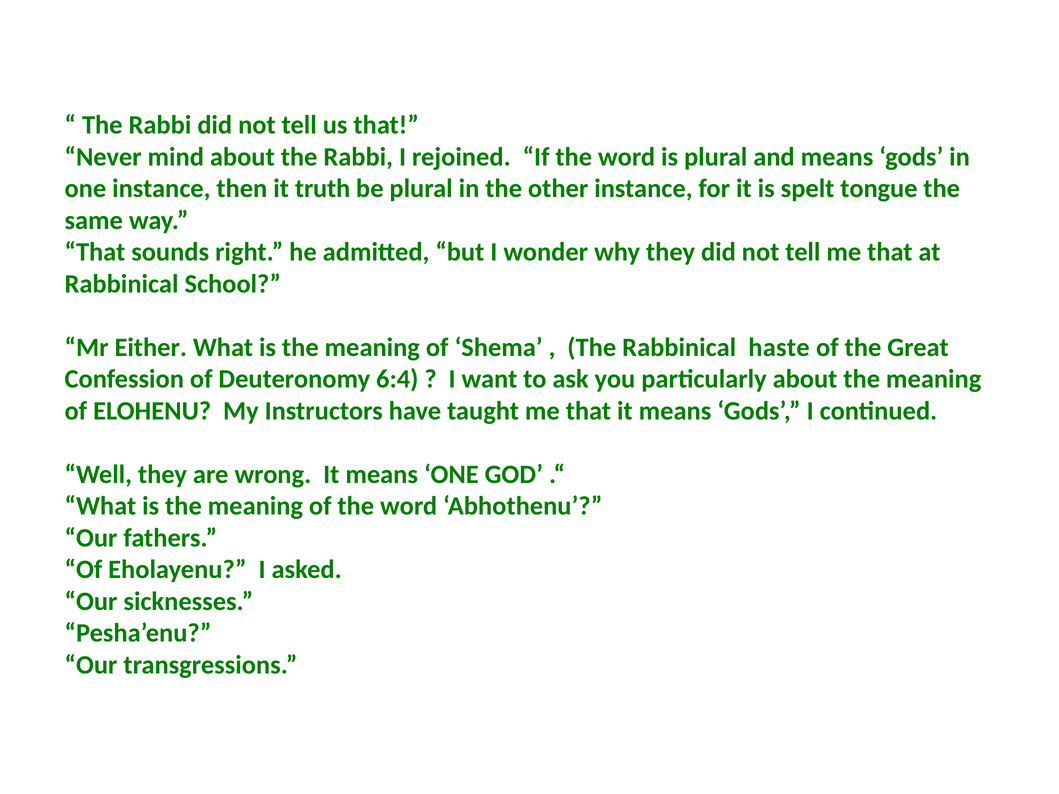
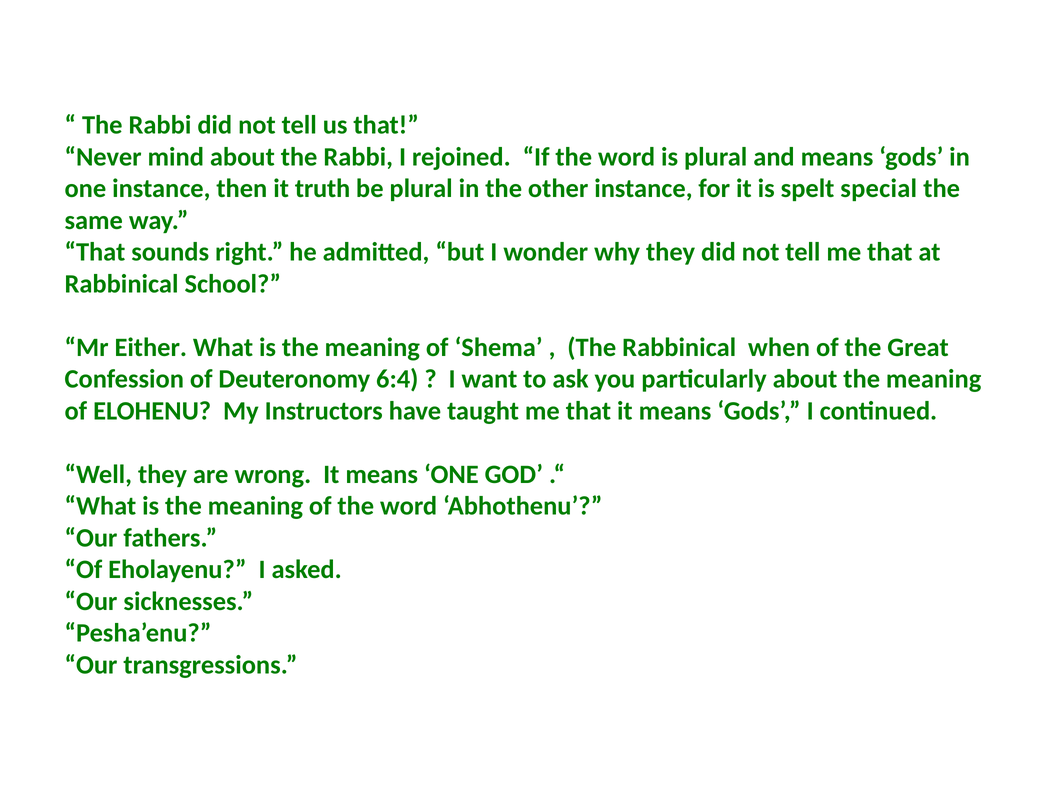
tongue: tongue -> special (879, 189)
haste: haste -> when (779, 347)
